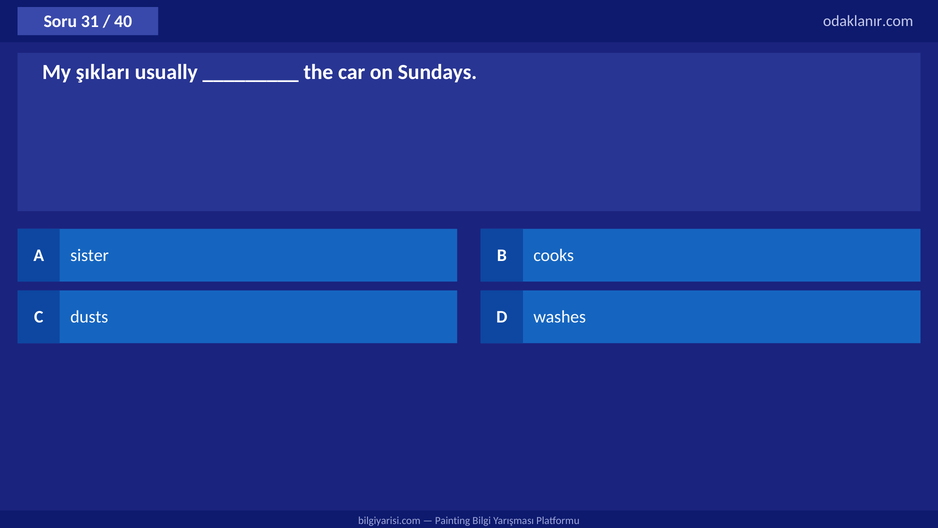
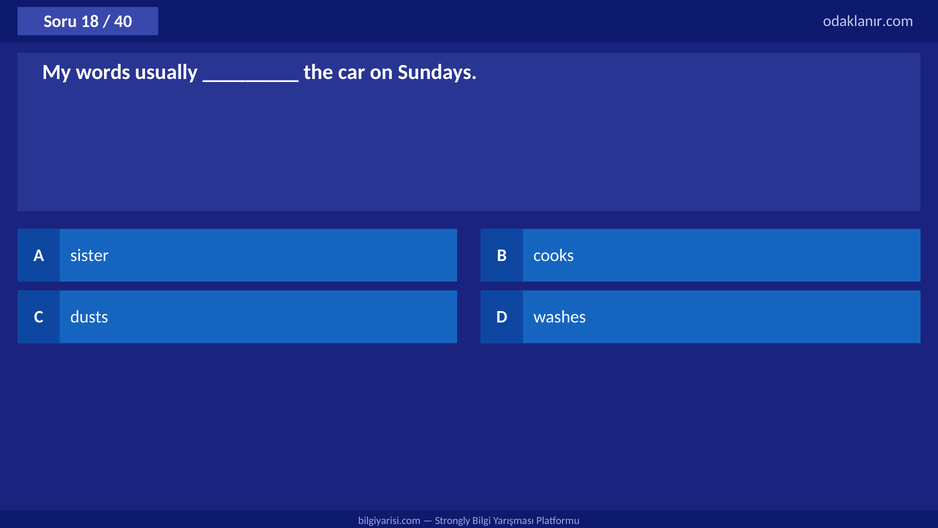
31: 31 -> 18 (90, 21)
şıkları: şıkları -> words (103, 72)
Painting: Painting -> Strongly (453, 520)
